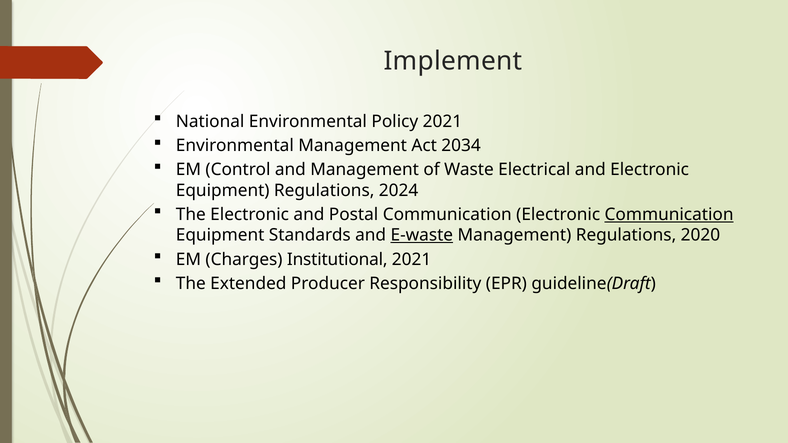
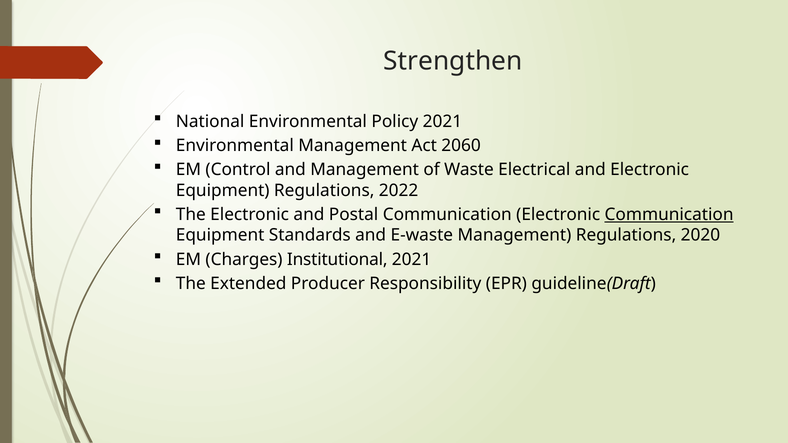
Implement: Implement -> Strengthen (453, 61)
2034: 2034 -> 2060 (461, 146)
2024: 2024 -> 2022 (399, 191)
E-waste underline: present -> none (422, 235)
